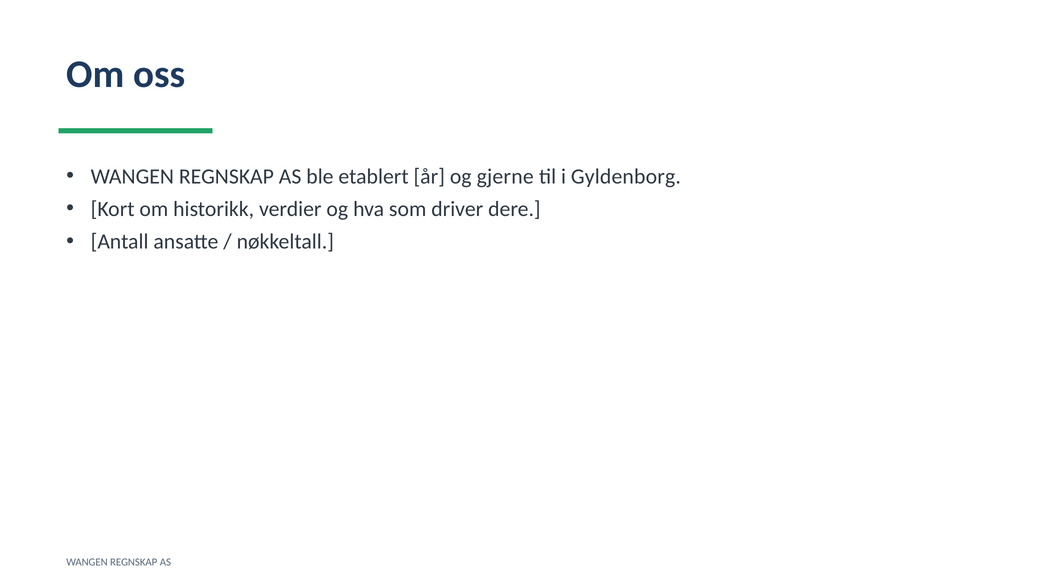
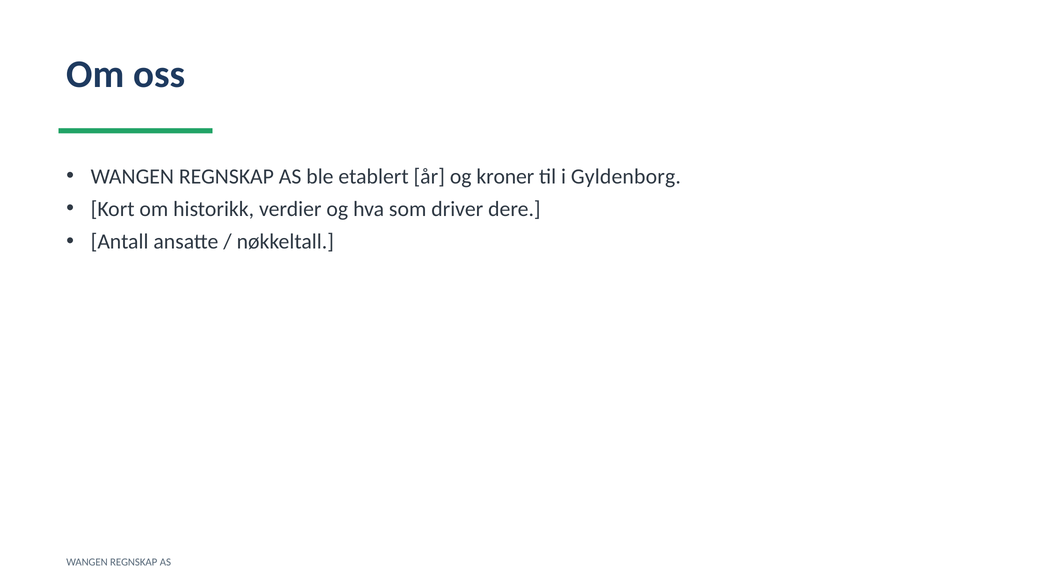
gjerne: gjerne -> kroner (505, 176)
